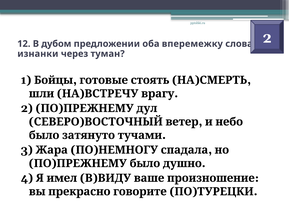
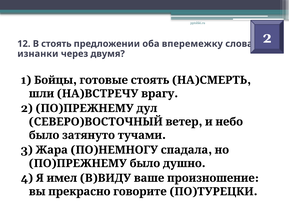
В дубом: дубом -> стоять (56, 44)
туман: туман -> двумя (108, 54)
